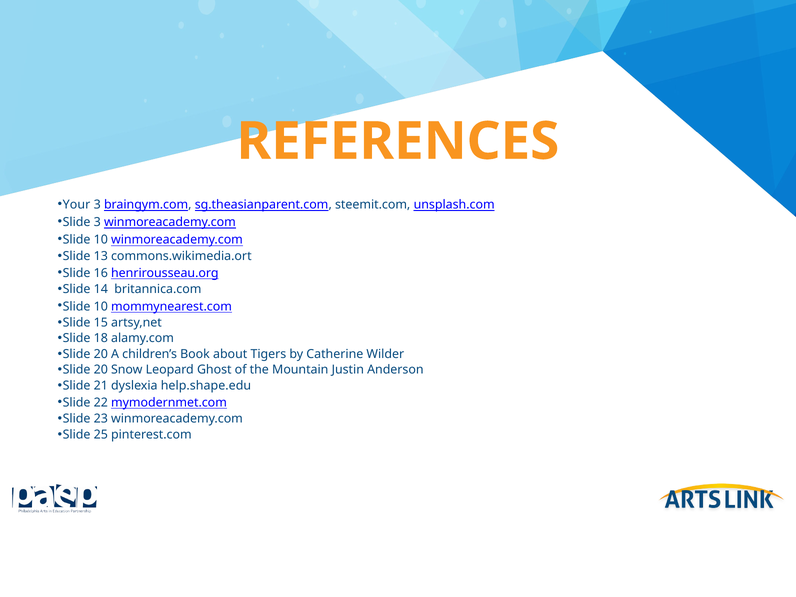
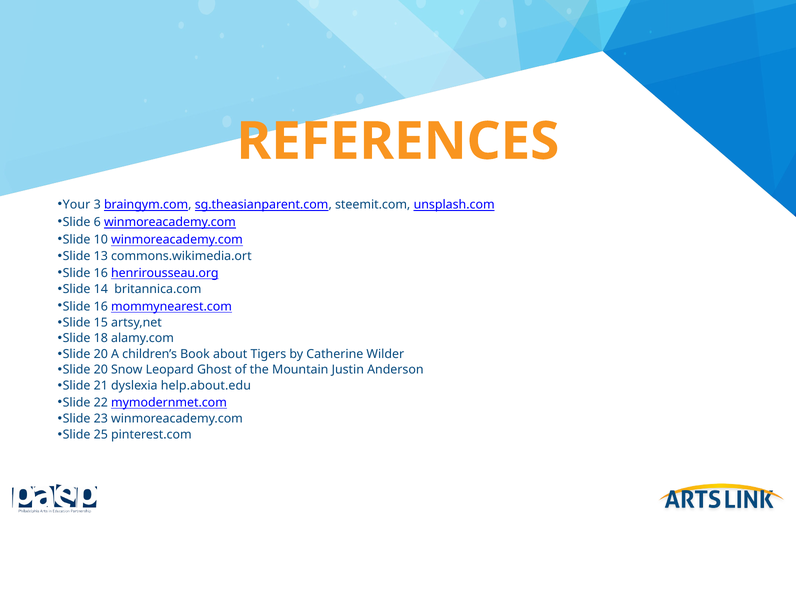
Slide 3: 3 -> 6 (97, 222)
10: 10 -> 16 (101, 306)
help.shape.edu: help.shape.edu -> help.about.edu (206, 386)
